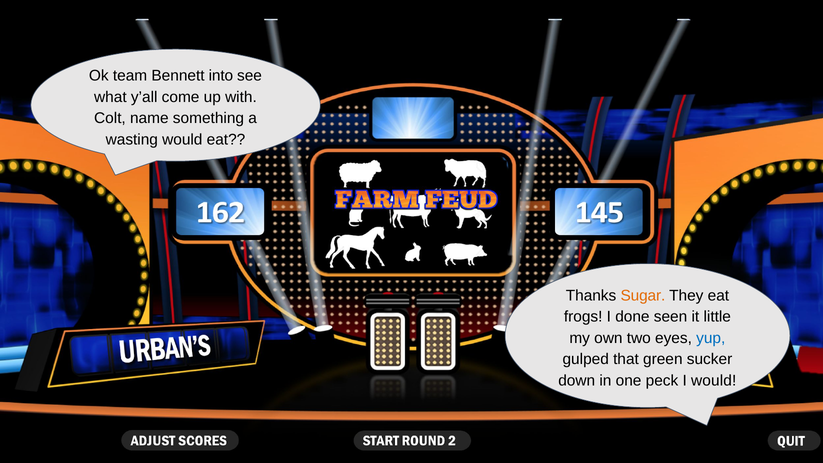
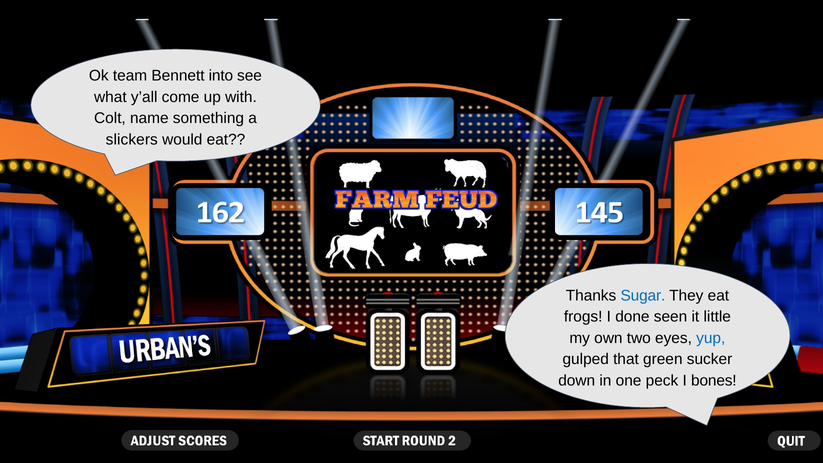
wasting: wasting -> slickers (132, 139)
Sugar colour: orange -> blue (643, 295)
I would: would -> bones (714, 381)
